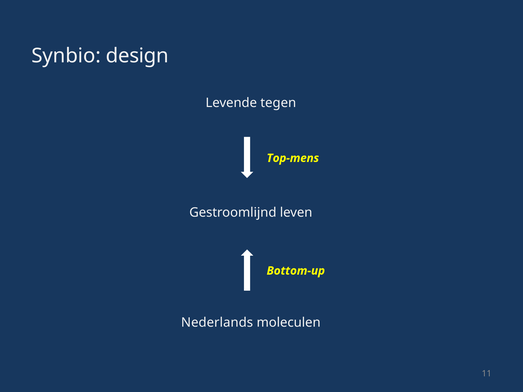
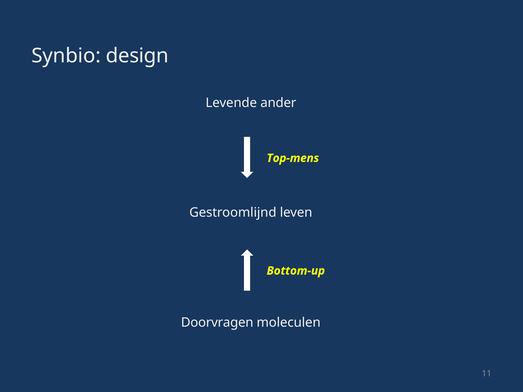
tegen: tegen -> ander (278, 103)
Nederlands: Nederlands -> Doorvragen (217, 323)
